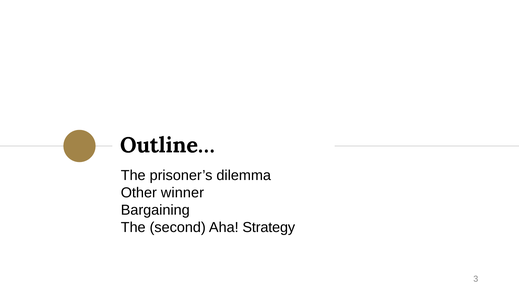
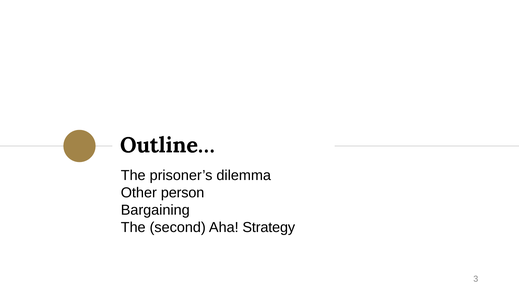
winner: winner -> person (183, 193)
